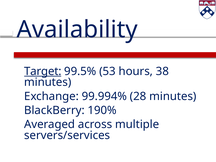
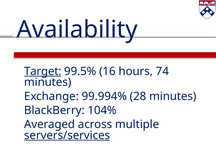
53: 53 -> 16 (107, 71)
38: 38 -> 74 (162, 71)
190%: 190% -> 104% (102, 110)
servers/services underline: none -> present (67, 135)
